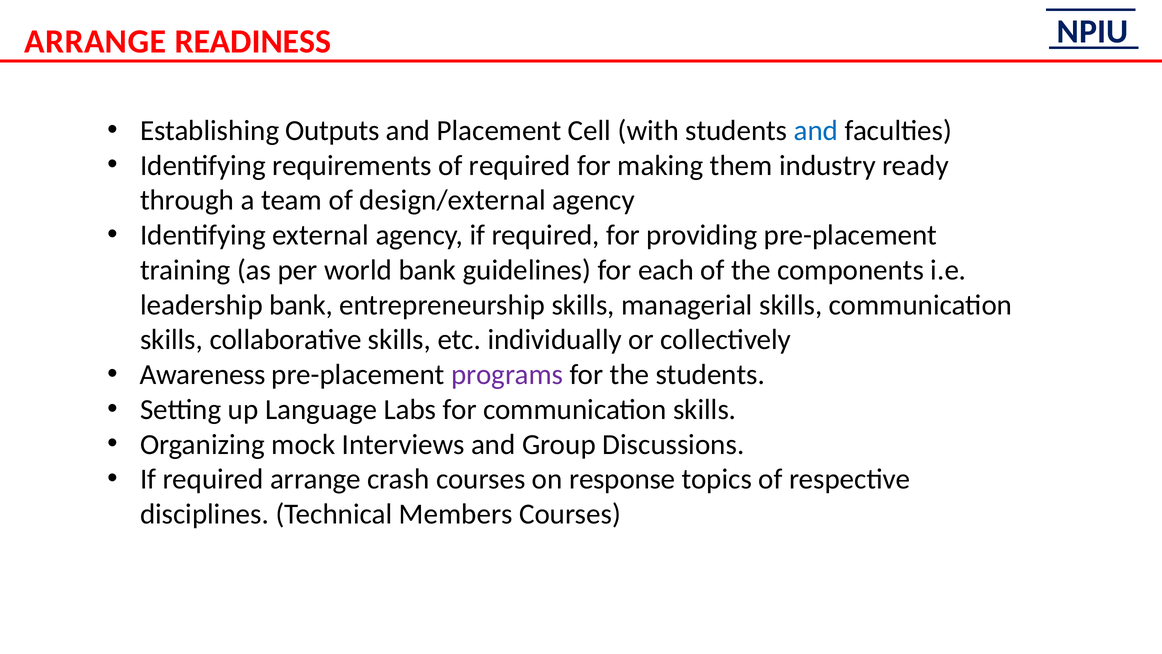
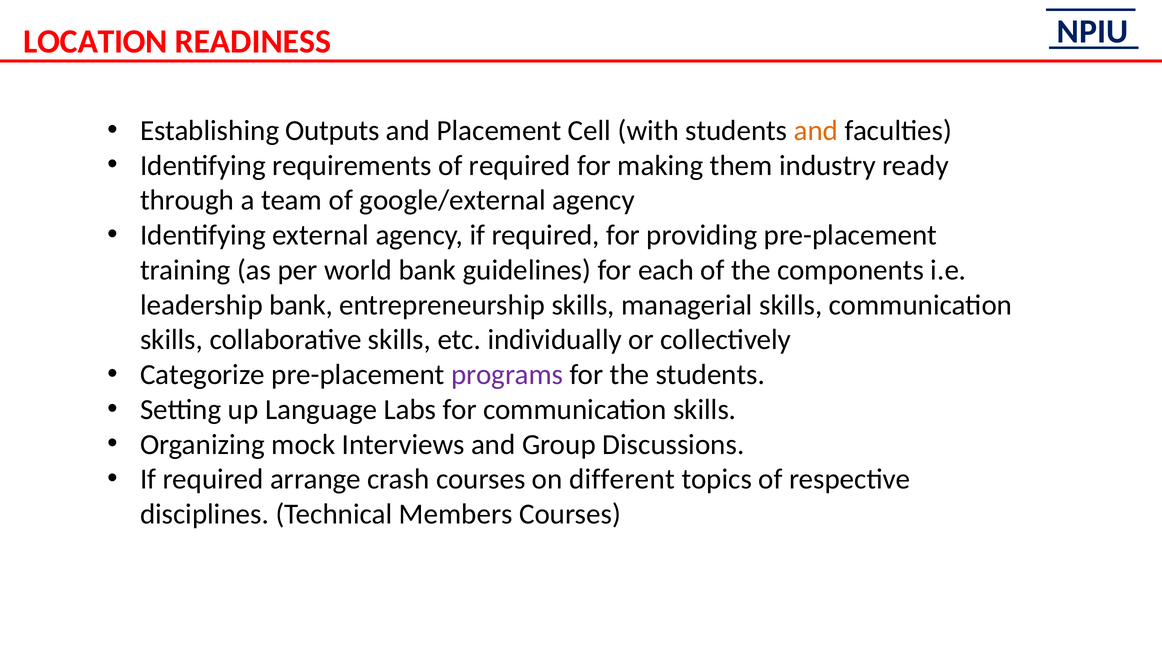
ARRANGE: ARRANGE -> LOCATION (96, 42)
and colour: blue -> orange (816, 130)
design/external: design/external -> google/external (453, 200)
Awareness: Awareness -> Categorize (202, 374)
response: response -> different (622, 479)
